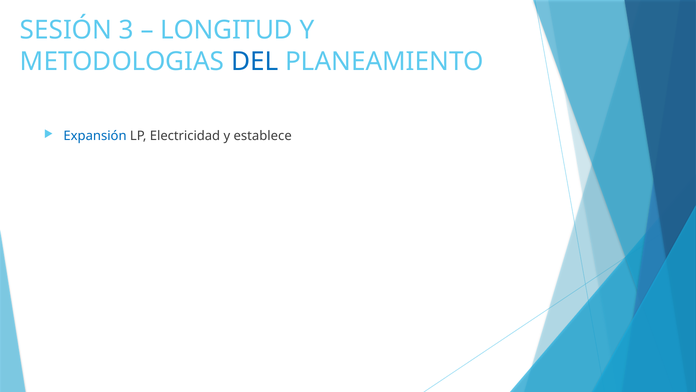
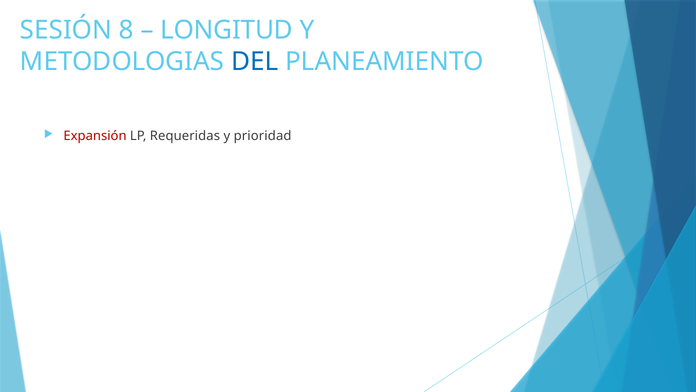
3: 3 -> 8 (126, 30)
Expansión colour: blue -> red (95, 136)
Electricidad: Electricidad -> Requeridas (185, 136)
establece: establece -> prioridad (263, 136)
